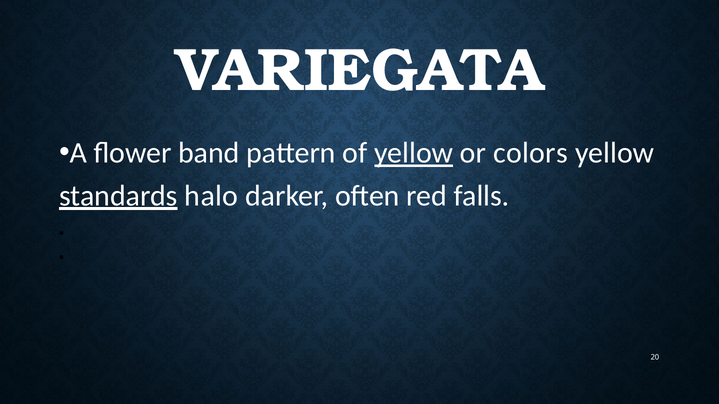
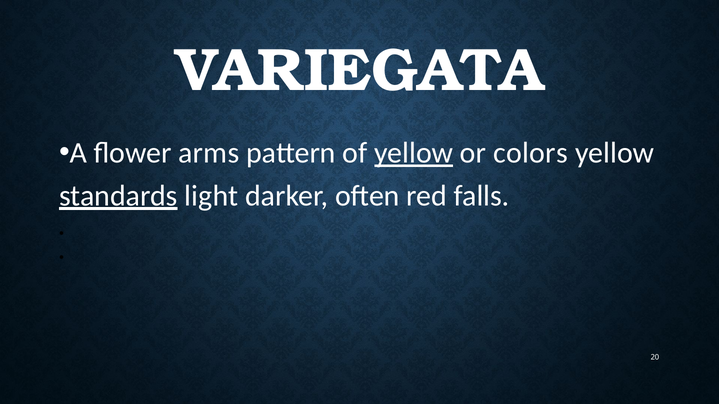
band: band -> arms (209, 153)
halo: halo -> light (211, 196)
